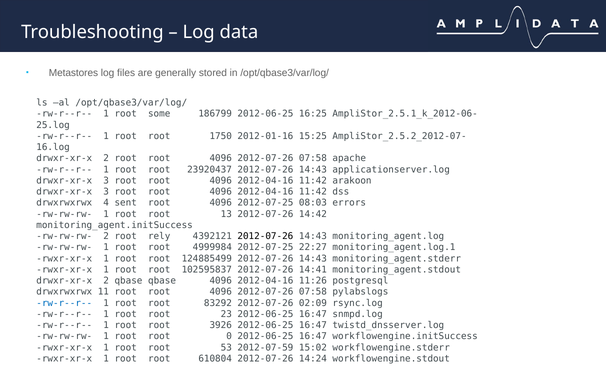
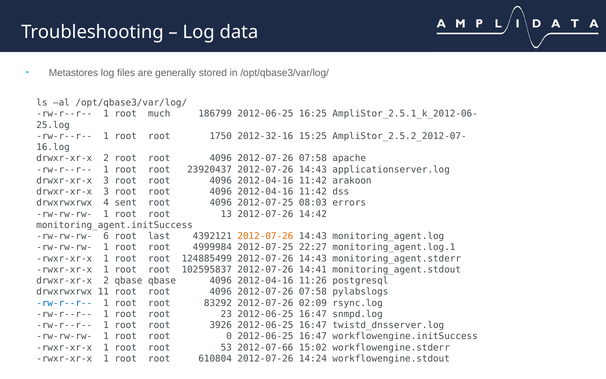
some: some -> much (159, 114)
2012-01-16: 2012-01-16 -> 2012-32-16 (265, 136)
rw-rw-rw- 2: 2 -> 6 (106, 236)
rely: rely -> last (159, 236)
2012-07-26 colour: black -> orange (265, 236)
2012-07-59: 2012-07-59 -> 2012-07-66 (265, 347)
